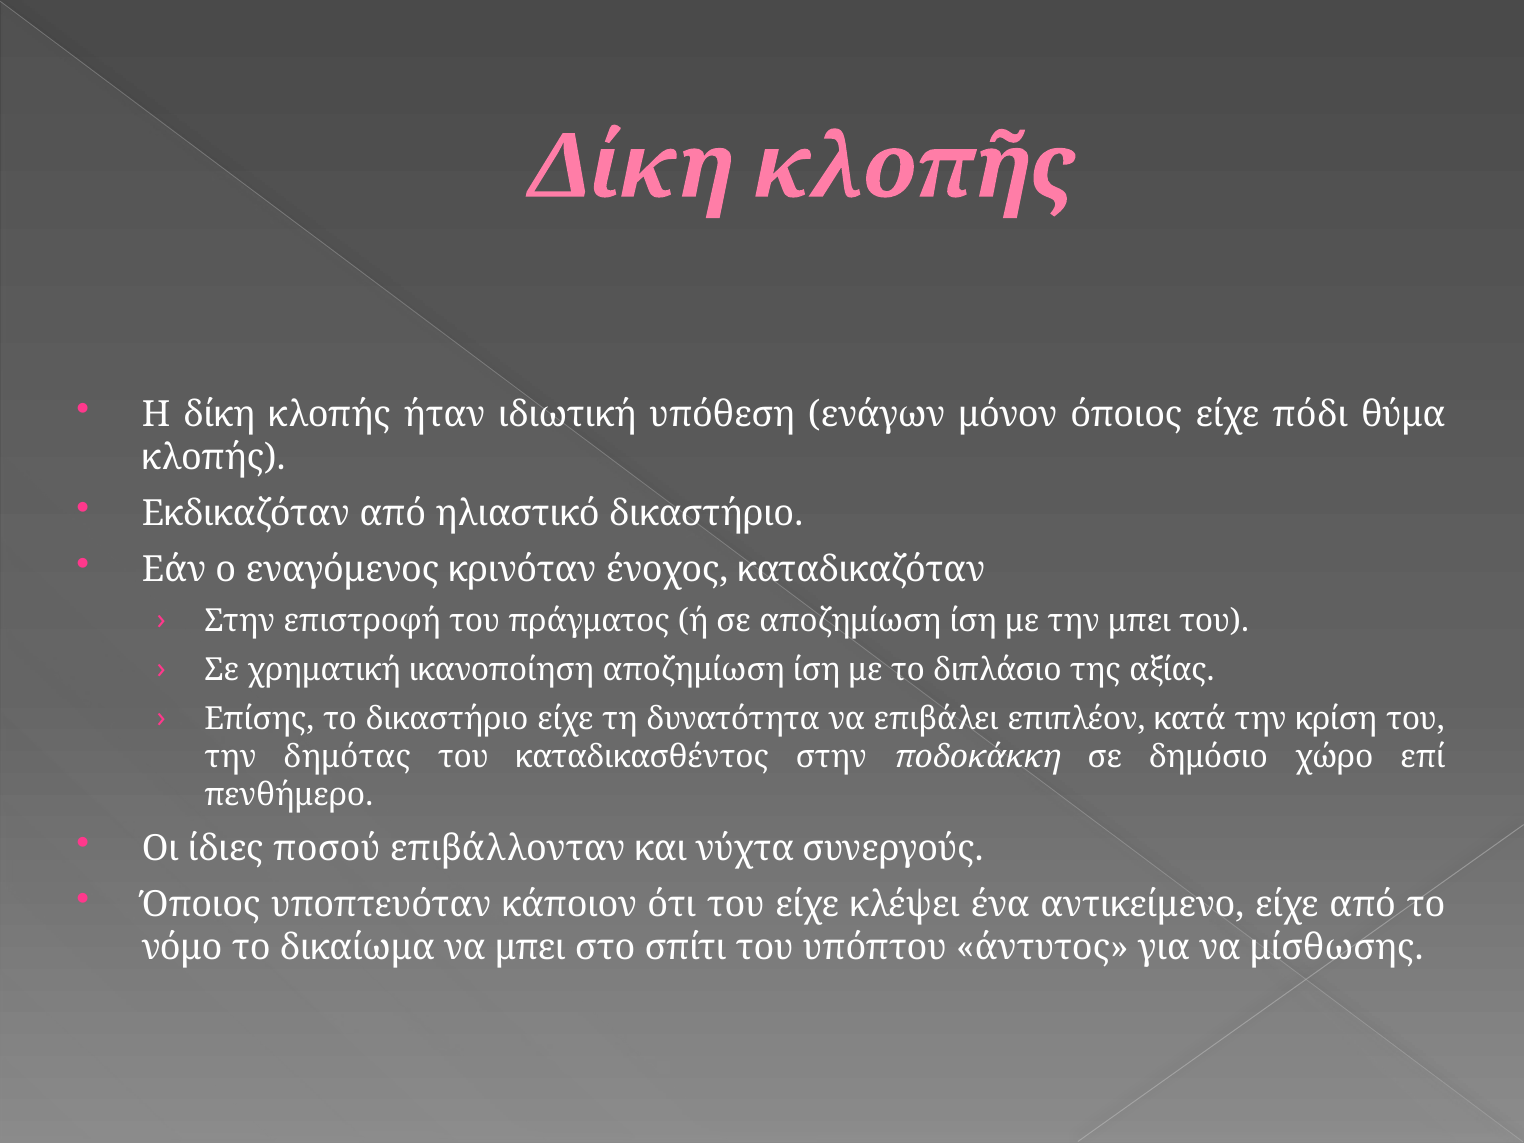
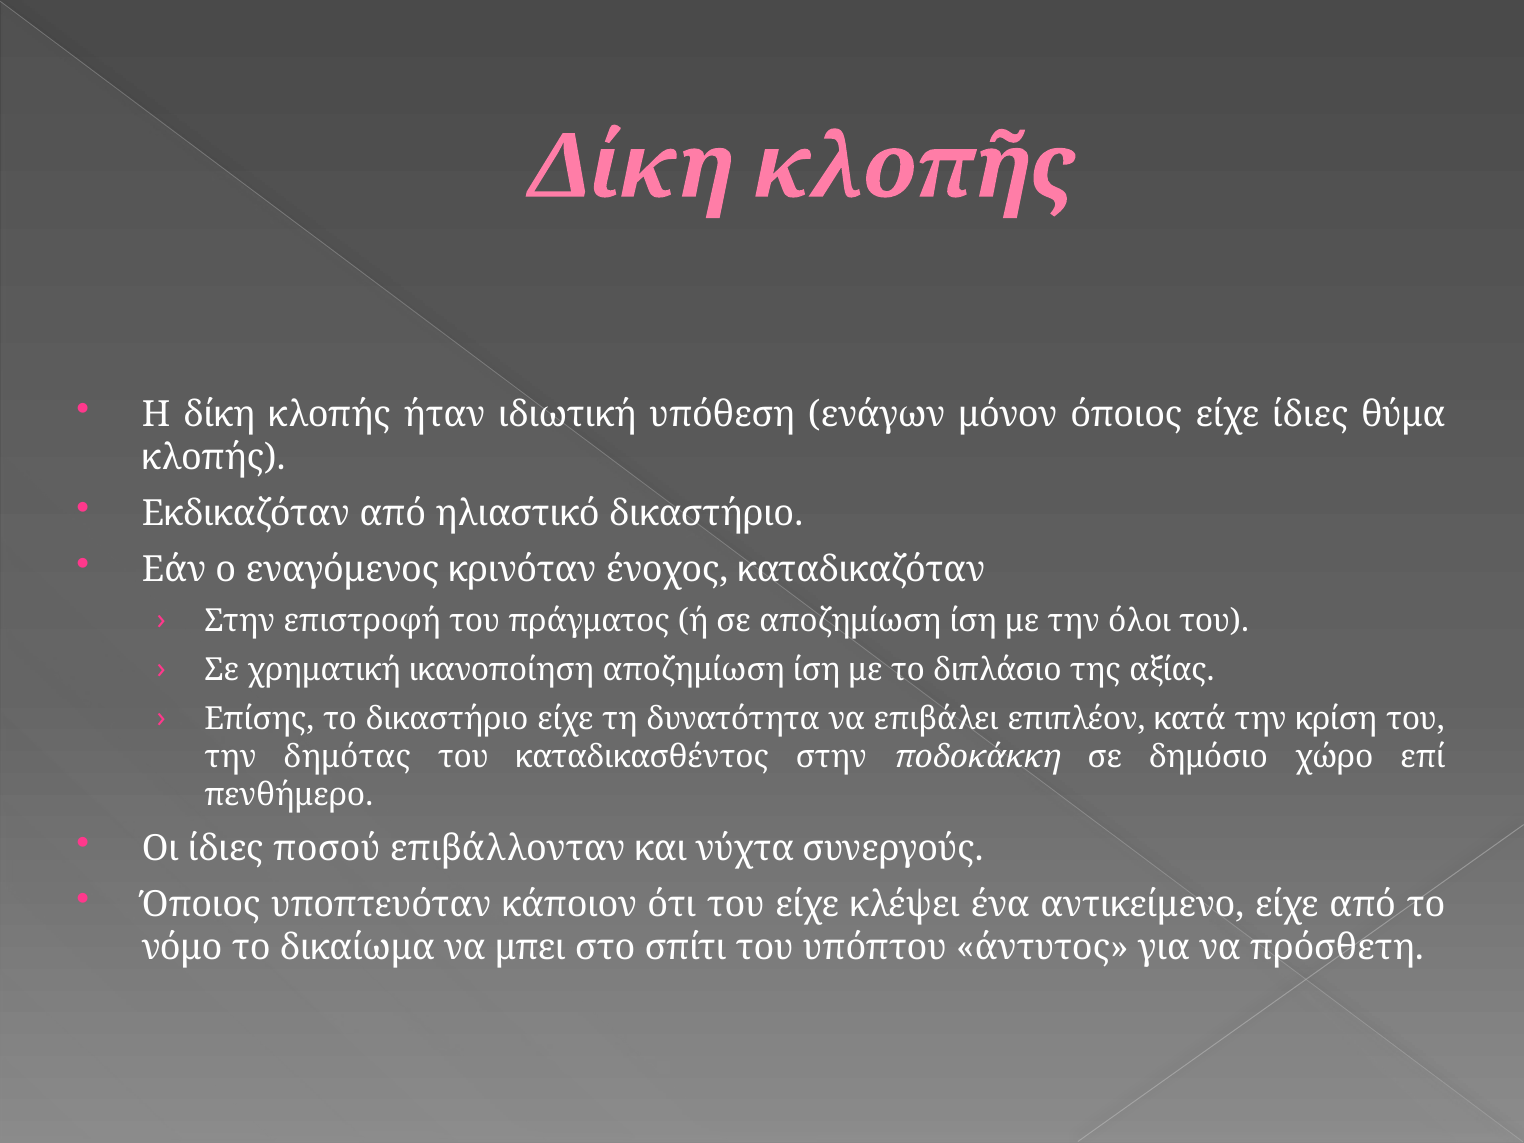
είχε πόδι: πόδι -> ίδιες (1310, 414)
την μπει: μπει -> όλοι (1140, 621)
μίσθωσης: μίσθωσης -> πρόσθετη (1337, 948)
